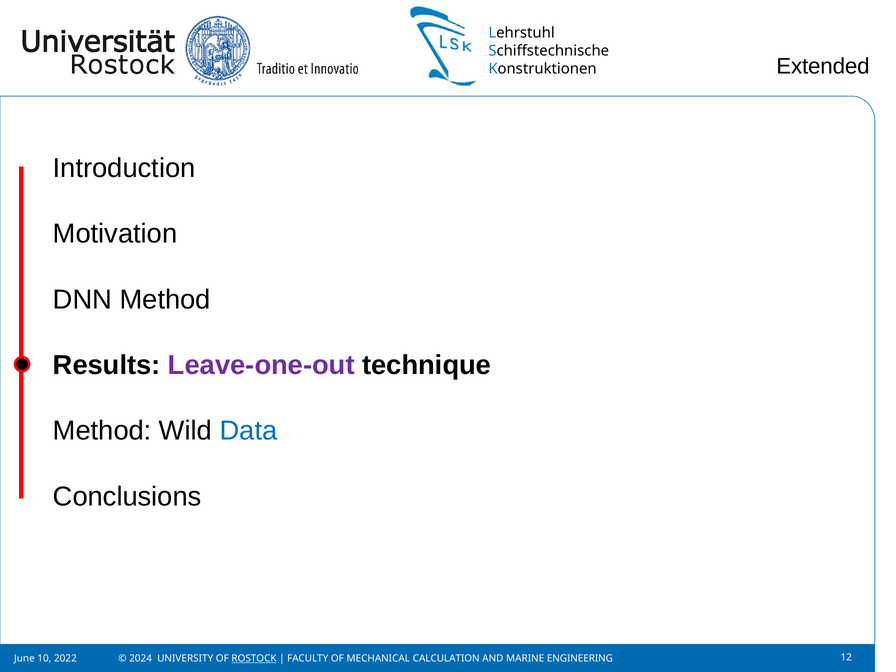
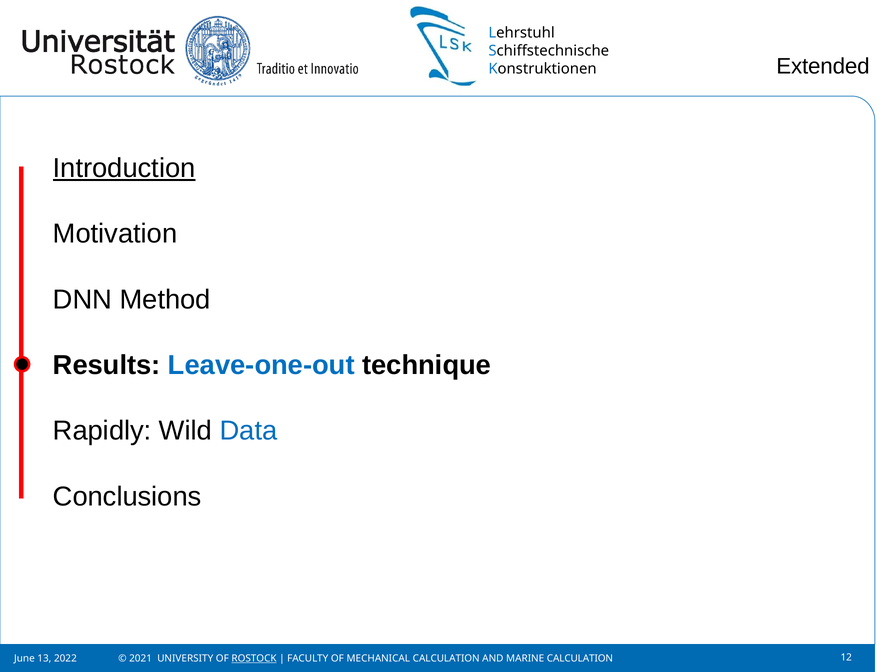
Introduction underline: none -> present (124, 168)
Leave-one-out colour: purple -> blue (261, 365)
Method: Method -> Rapidly (102, 431)
10: 10 -> 13 (44, 659)
2024: 2024 -> 2021 (141, 659)
MARINE ENGINEERING: ENGINEERING -> CALCULATION (580, 659)
